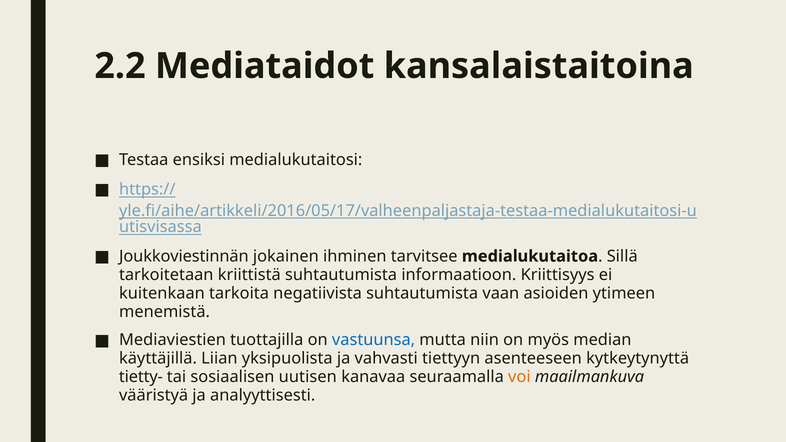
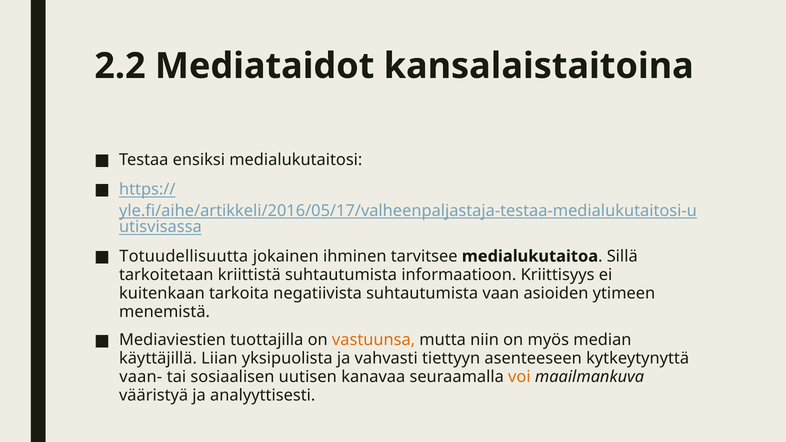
Joukkoviestinnän: Joukkoviestinnän -> Totuudellisuutta (184, 256)
vastuunsa colour: blue -> orange (374, 340)
tietty-: tietty- -> vaan- (141, 377)
